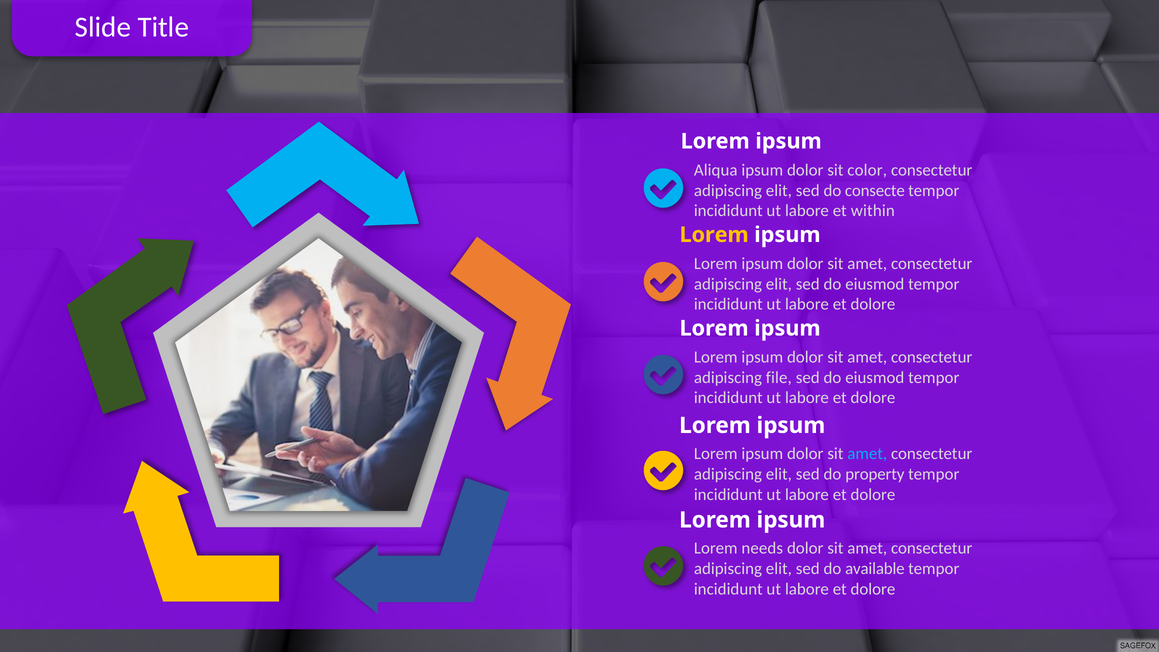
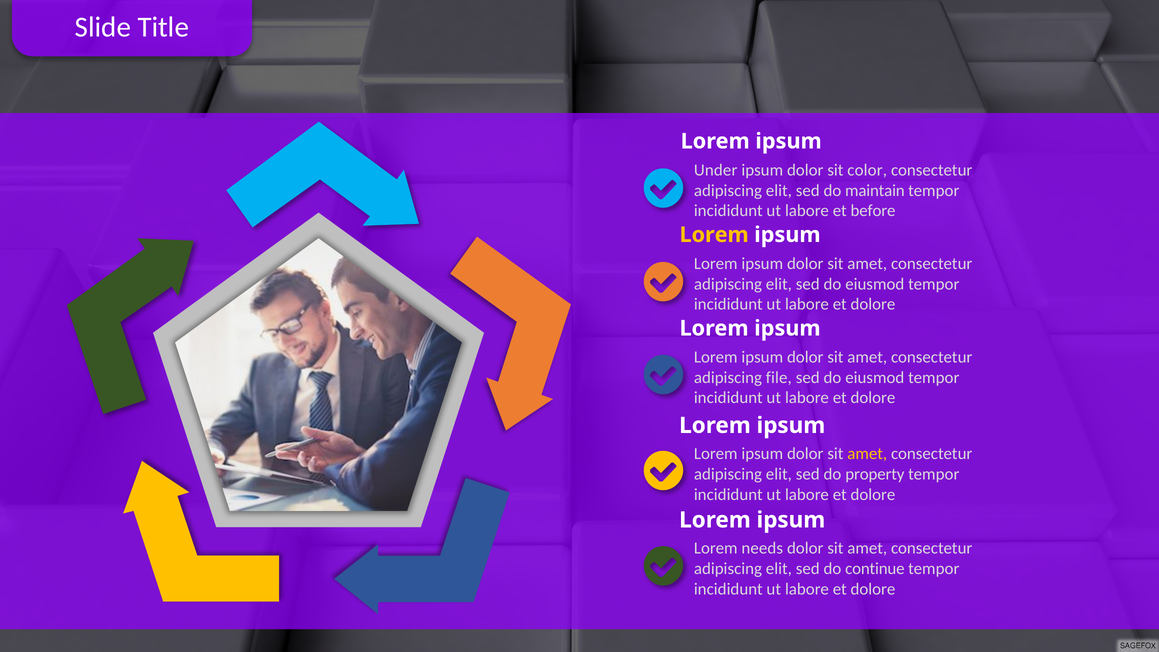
Aliqua: Aliqua -> Under (716, 170)
consecte: consecte -> maintain (875, 190)
within: within -> before (873, 211)
amet colour: light blue -> yellow (867, 454)
available: available -> continue (875, 569)
